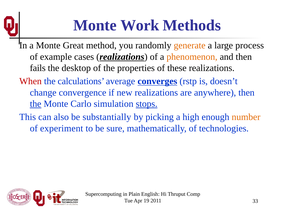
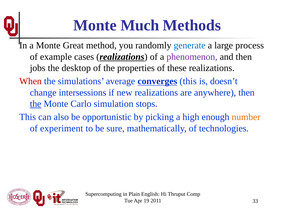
Work: Work -> Much (140, 25)
generate colour: orange -> blue (190, 45)
phenomenon colour: orange -> purple (192, 57)
fails: fails -> jobs (38, 68)
calculations: calculations -> simulations (81, 81)
converges rstp: rstp -> this (188, 81)
convergence: convergence -> intersessions (83, 92)
stops underline: present -> none (147, 104)
substantially: substantially -> opportunistic (107, 117)
